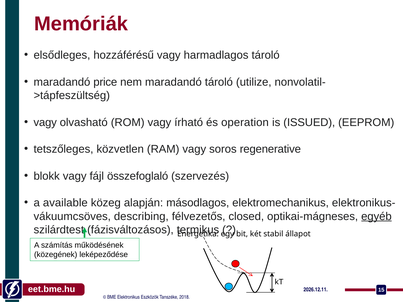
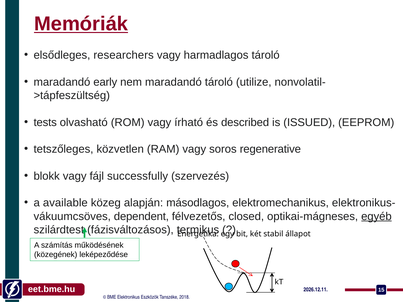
Memóriák underline: none -> present (81, 24)
hozzáférésű: hozzáférésű -> researchers (124, 55)
price: price -> early (105, 82)
vagy: vagy -> tests (45, 122)
operation: operation -> described (245, 122)
összefoglaló: összefoglaló -> successfully (138, 176)
describing: describing -> dependent (141, 217)
